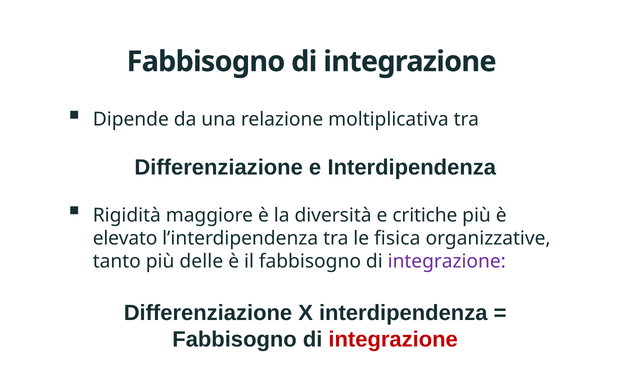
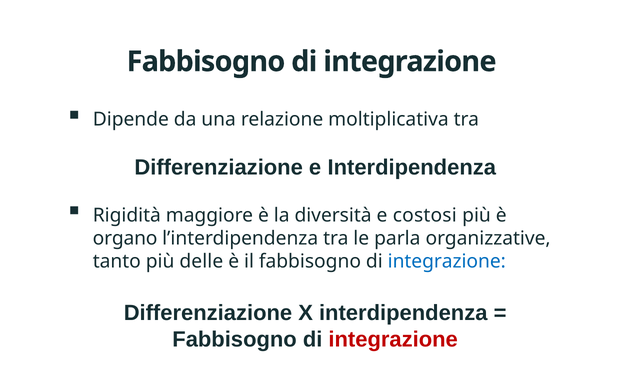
critiche: critiche -> costosi (425, 215)
elevato: elevato -> organo (125, 238)
fisica: fisica -> parla (397, 238)
integrazione colour: purple -> blue (447, 261)
